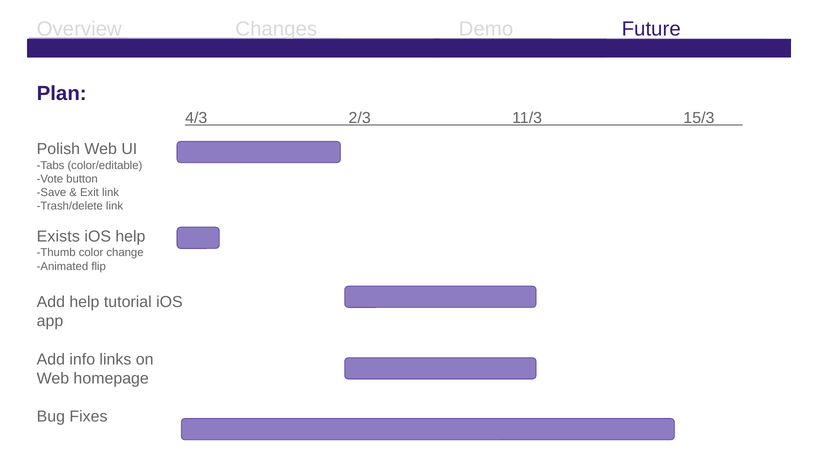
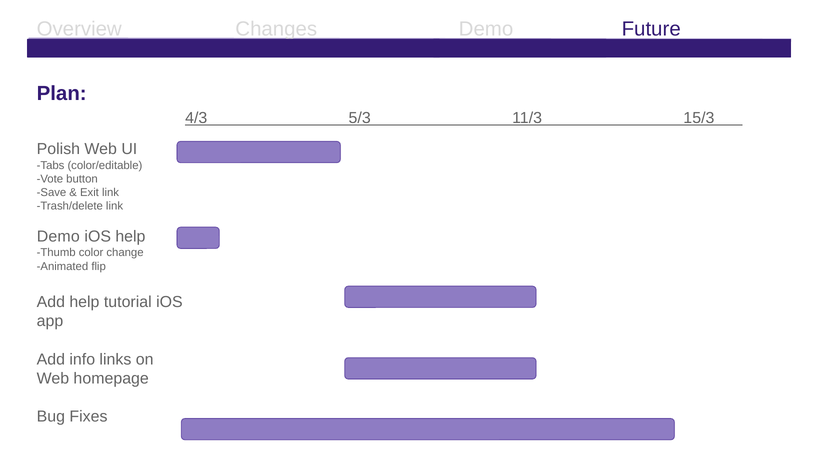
2/3: 2/3 -> 5/3 (360, 118)
Exists: Exists -> Demo (58, 237)
